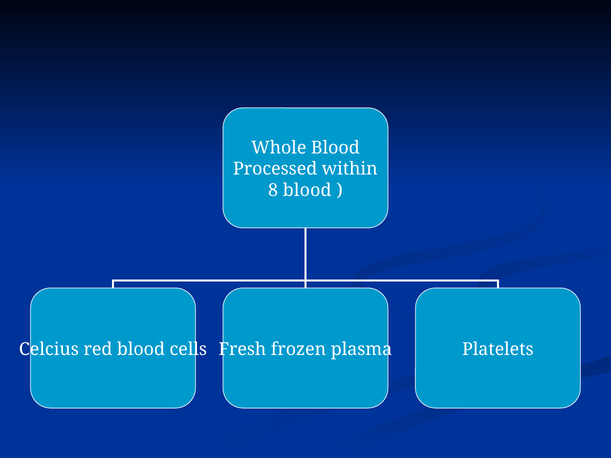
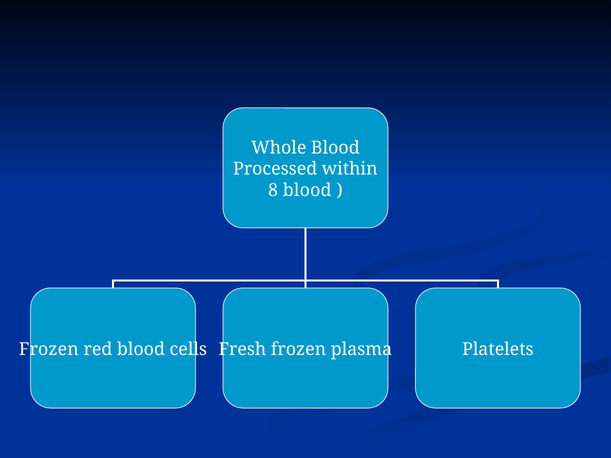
Celcius: Celcius -> Frozen (49, 349)
